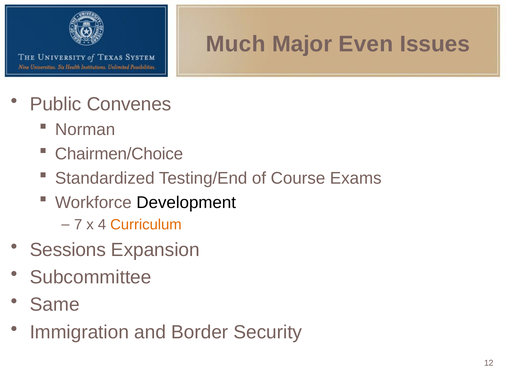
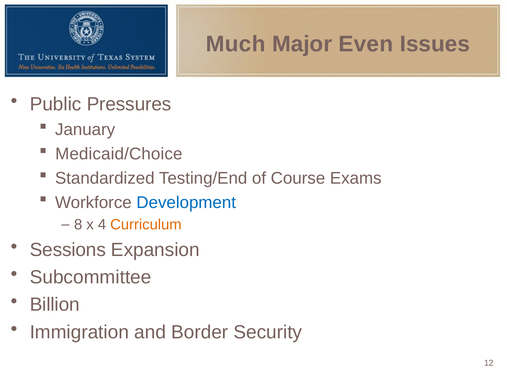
Convenes: Convenes -> Pressures (129, 104)
Norman: Norman -> January (85, 129)
Chairmen/Choice: Chairmen/Choice -> Medicaid/Choice (119, 154)
Development colour: black -> blue (186, 202)
7: 7 -> 8 (78, 224)
Same: Same -> Billion (55, 304)
